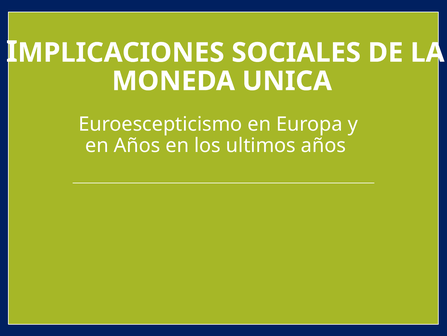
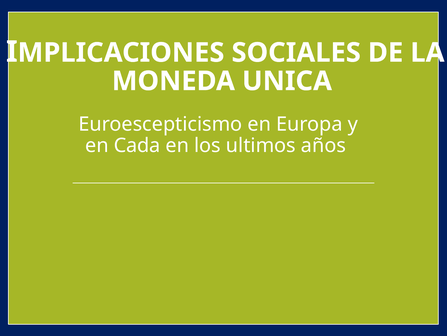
en Años: Años -> Cada (137, 145)
